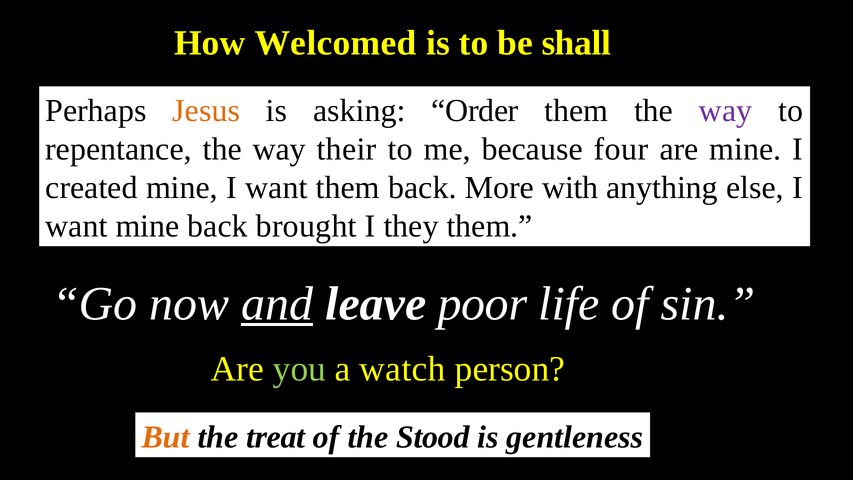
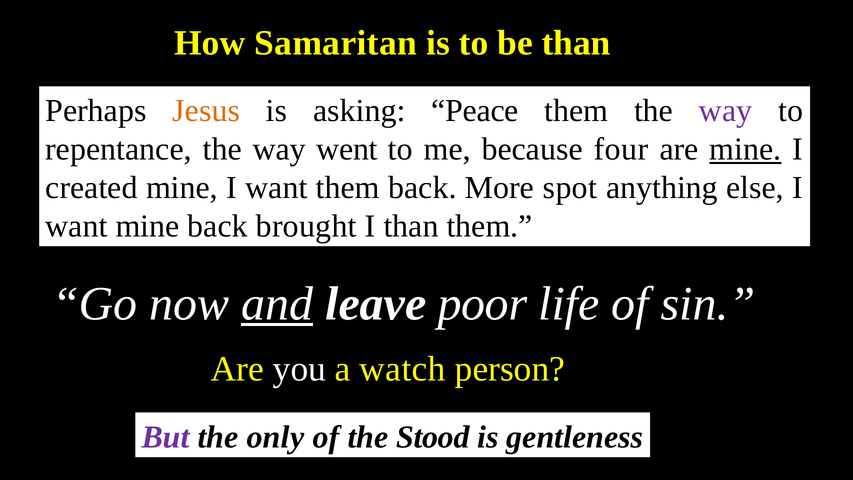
Welcomed: Welcomed -> Samaritan (336, 43)
be shall: shall -> than (576, 43)
Order: Order -> Peace (475, 111)
their: their -> went (347, 149)
mine underline: none -> present (745, 149)
with: with -> spot (570, 188)
I they: they -> than (411, 226)
you colour: light green -> white (299, 369)
But colour: orange -> purple (166, 437)
treat: treat -> only (275, 437)
